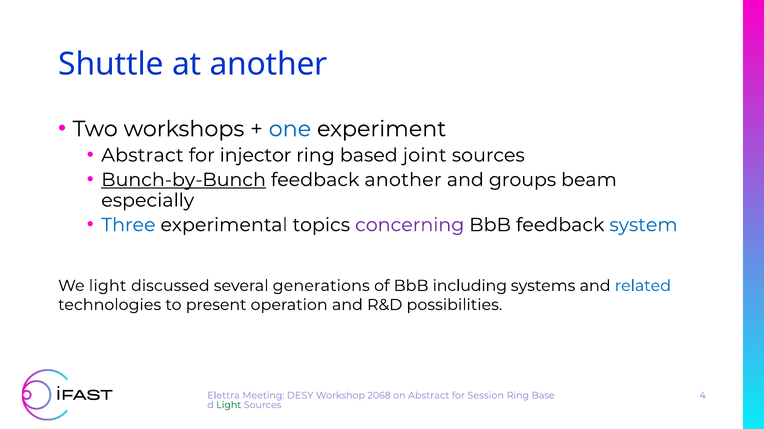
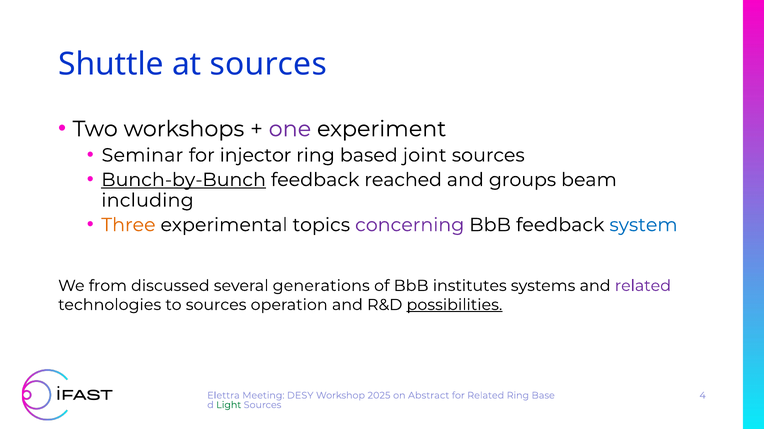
at another: another -> sources (268, 64)
one colour: blue -> purple (290, 129)
Abstract: Abstract -> Seminar (142, 156)
feedback another: another -> reached (403, 180)
especially: especially -> including (148, 201)
Three colour: blue -> orange (128, 225)
We light: light -> from (108, 286)
including: including -> institutes (470, 286)
related colour: blue -> purple (643, 286)
to present: present -> sources (216, 305)
possibilities underline: none -> present (454, 305)
2068: 2068 -> 2025 (379, 396)
for Session: Session -> Related (486, 396)
